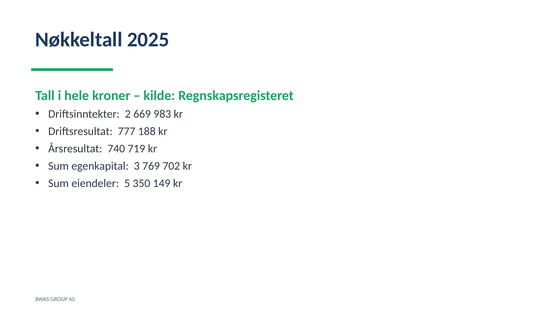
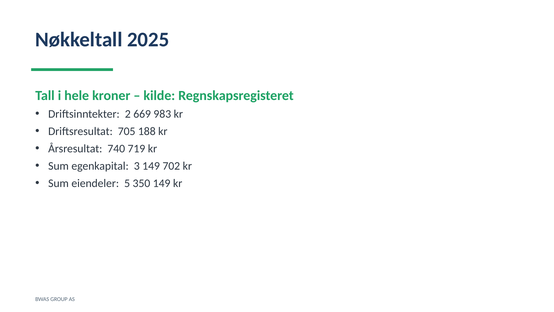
777: 777 -> 705 (127, 131)
3 769: 769 -> 149 (151, 166)
